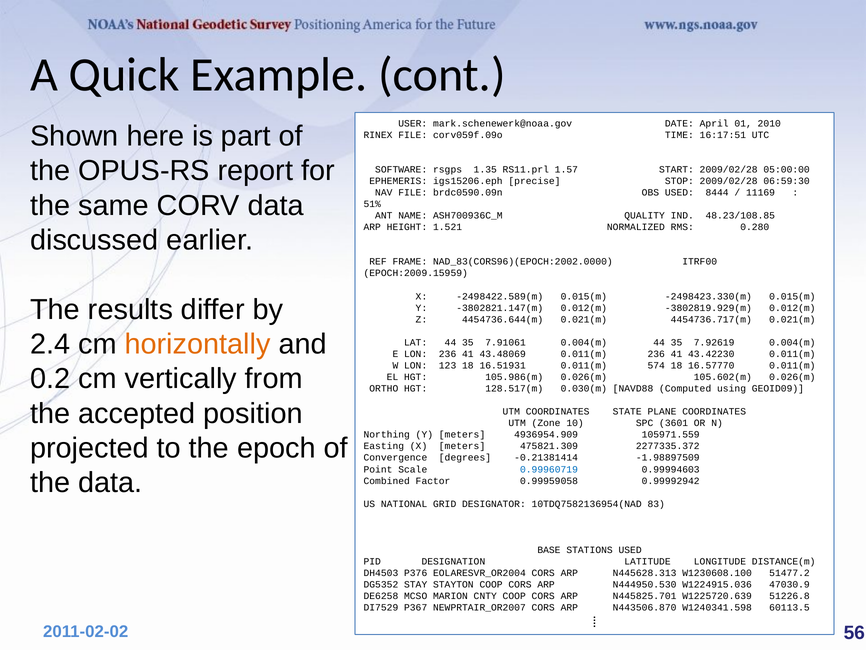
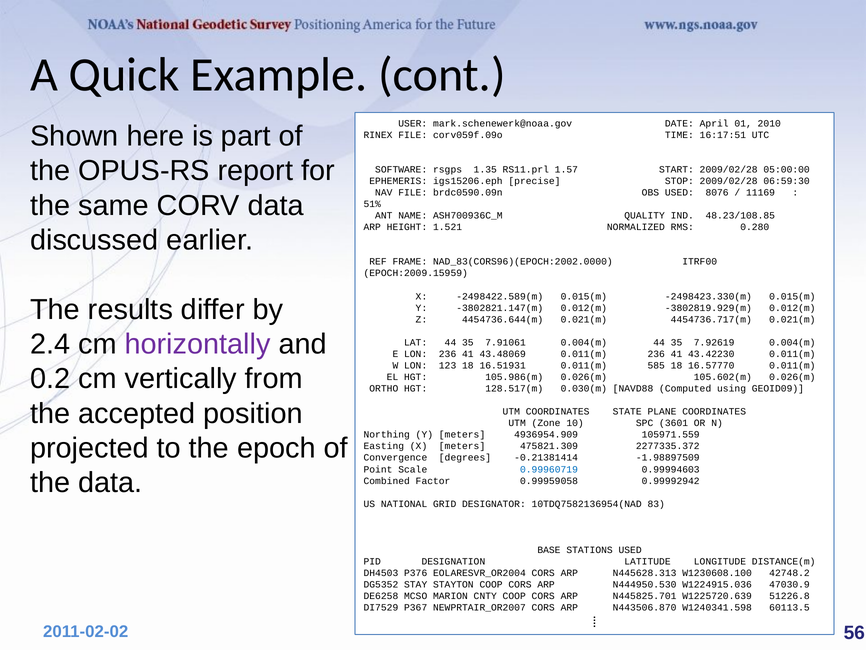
8444: 8444 -> 8076 (717, 192)
horizontally colour: orange -> purple (198, 344)
574: 574 -> 585 (656, 365)
51477.2: 51477.2 -> 42748.2 (789, 573)
